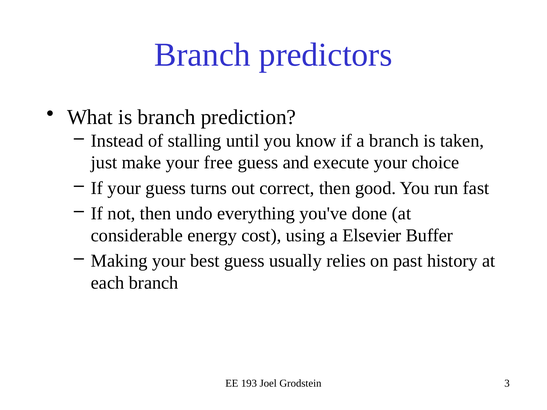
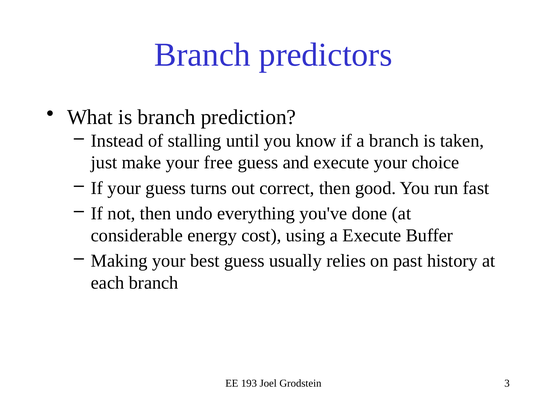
a Elsevier: Elsevier -> Execute (372, 236)
